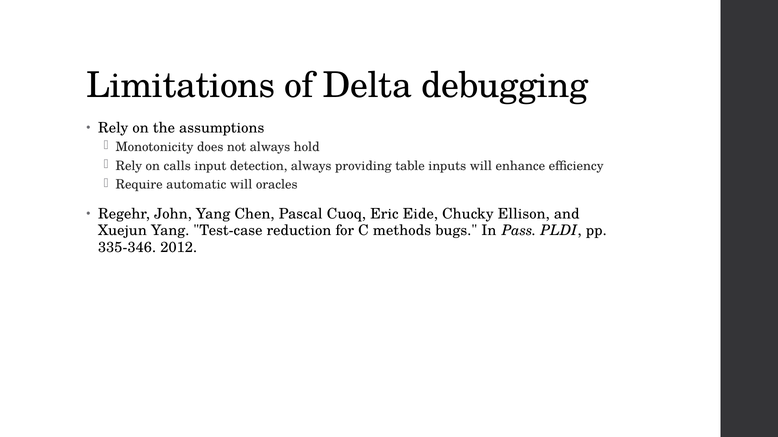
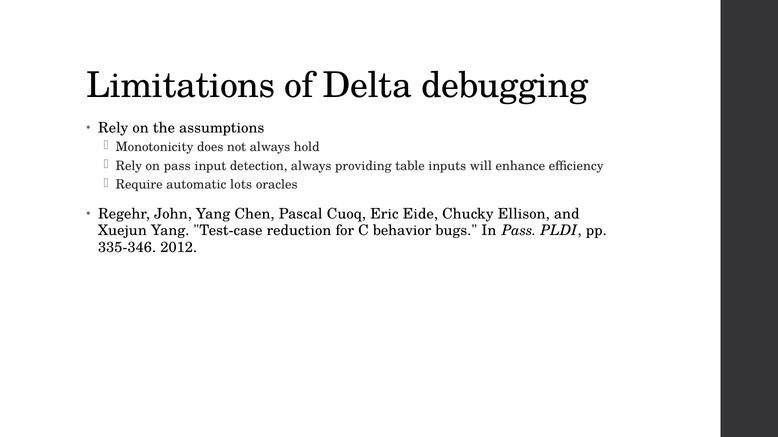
on calls: calls -> pass (177, 166)
automatic will: will -> lots (241, 185)
methods: methods -> behavior (402, 231)
